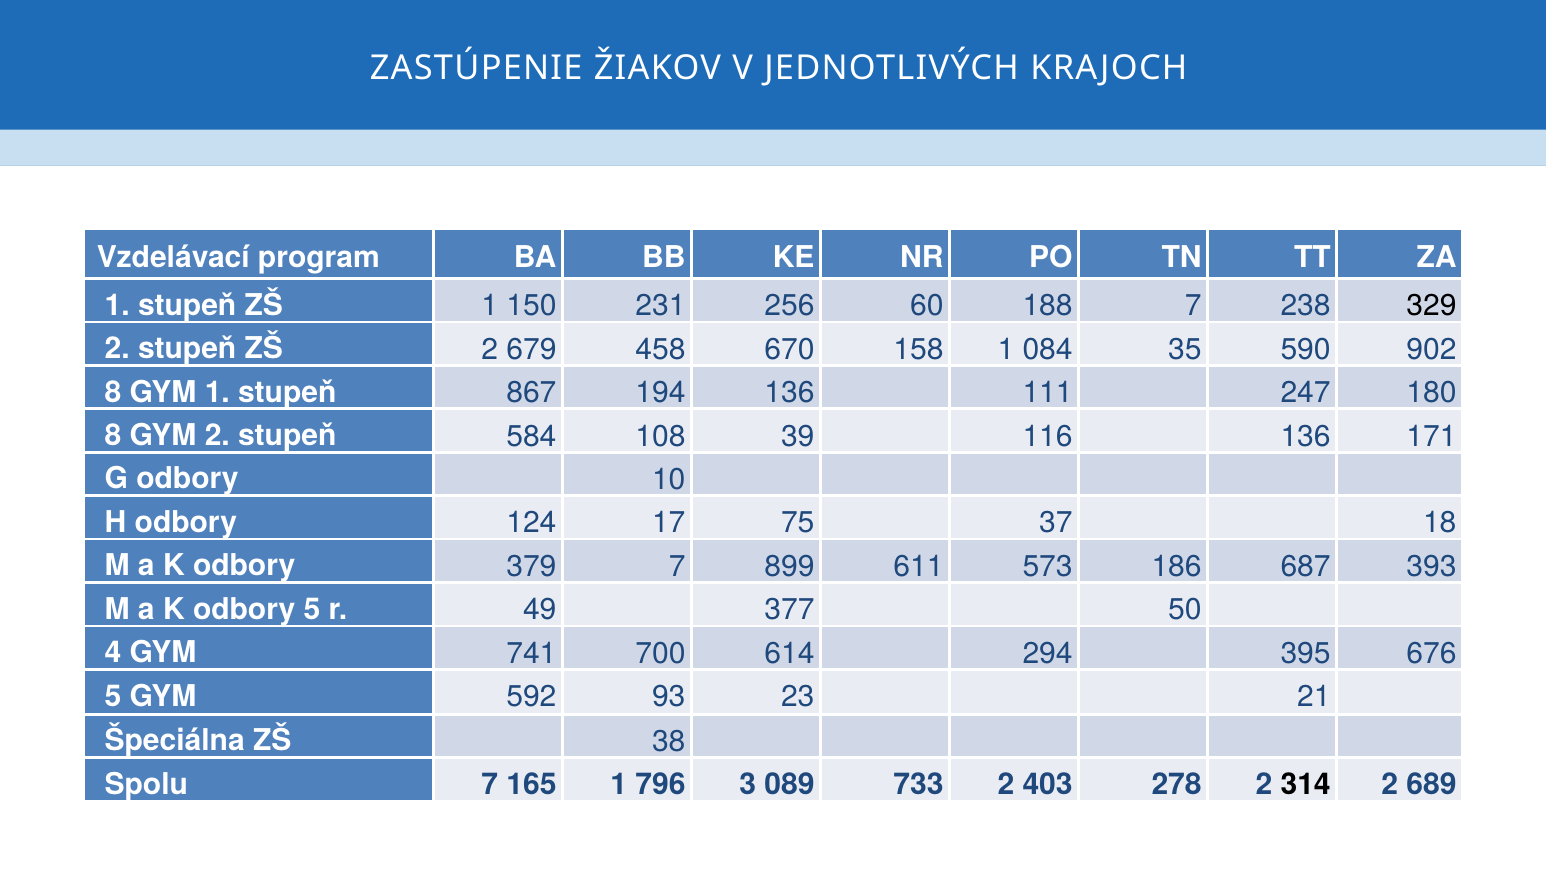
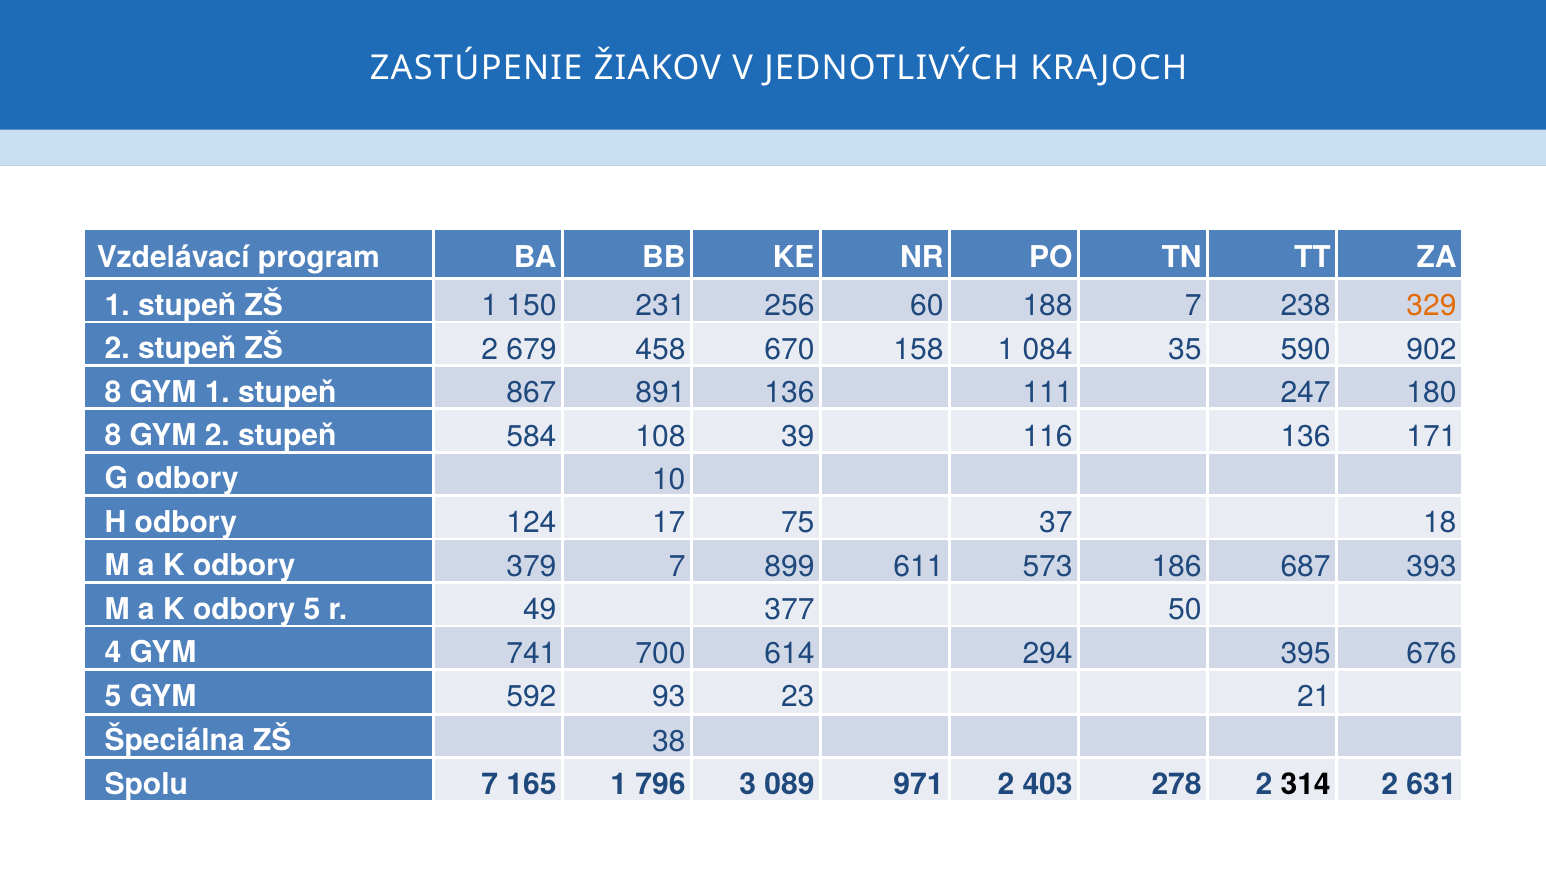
329 colour: black -> orange (1432, 306)
194: 194 -> 891 (660, 393)
733: 733 -> 971 (919, 785)
689: 689 -> 631 (1432, 785)
